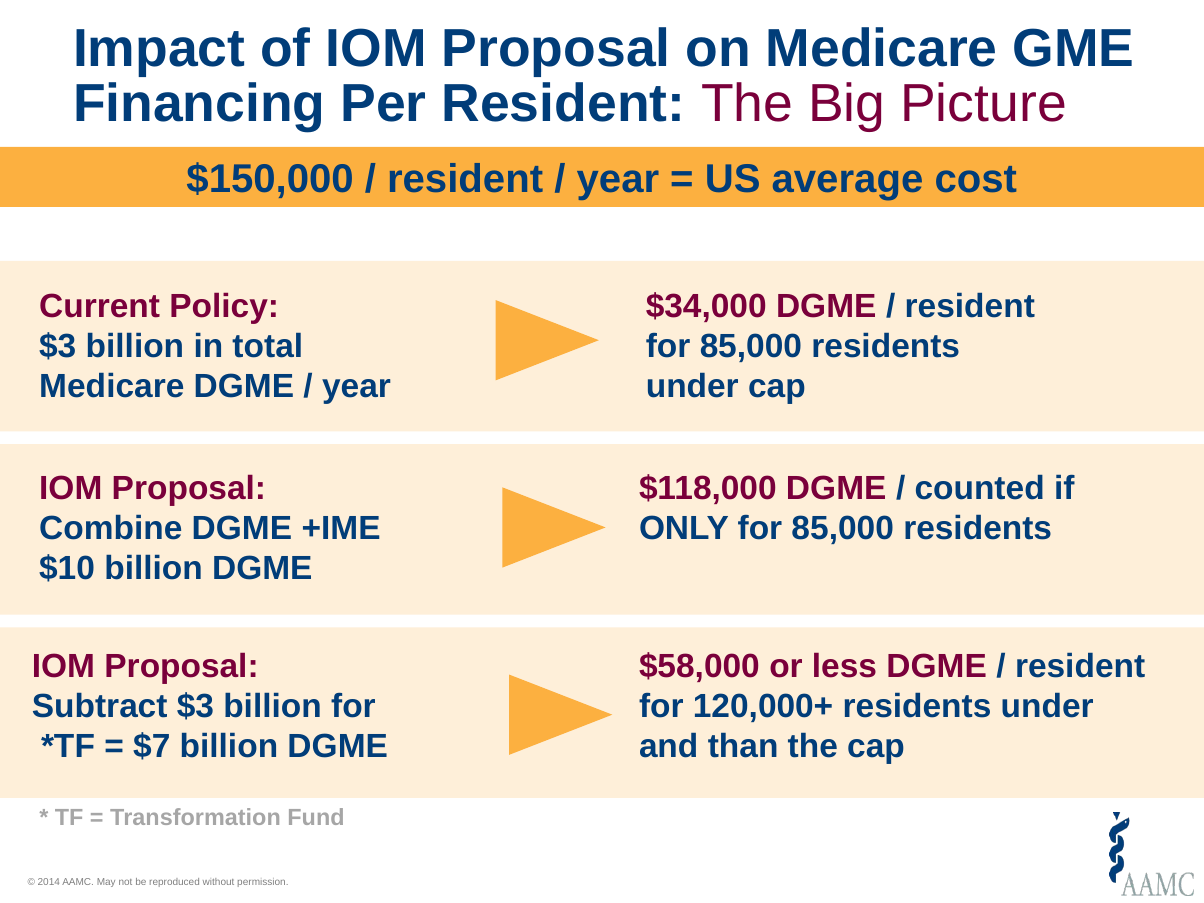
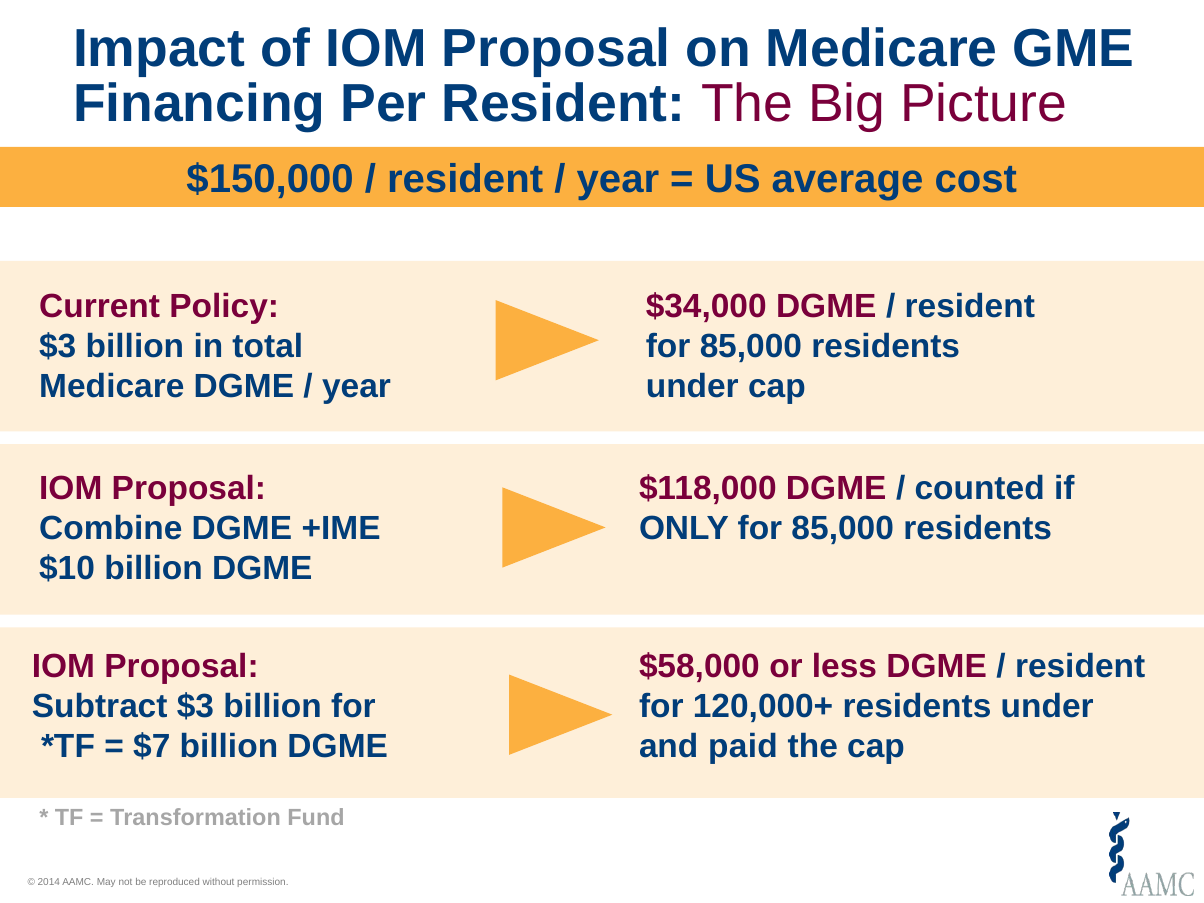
than: than -> paid (743, 747)
